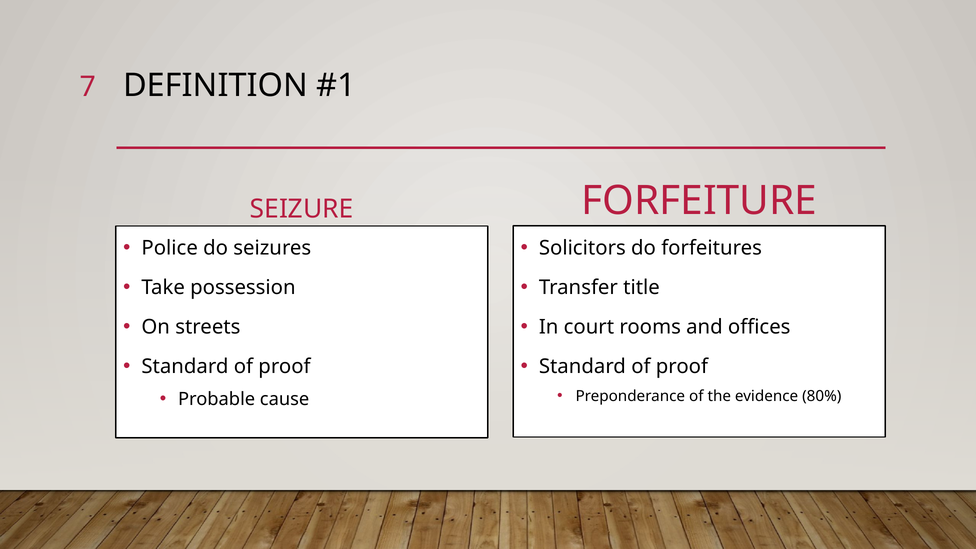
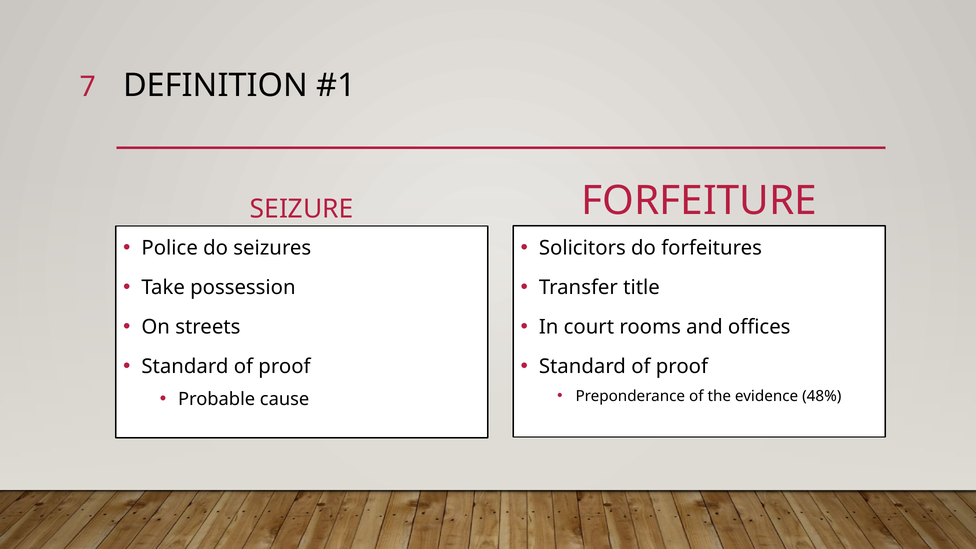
80%: 80% -> 48% (822, 396)
